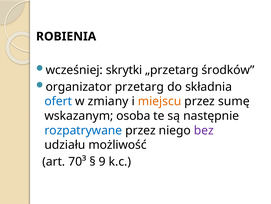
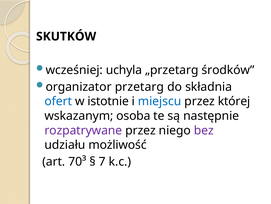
ROBIENIA: ROBIENIA -> SKUTKÓW (66, 36)
skrytki: skrytki -> uchyla (124, 70)
zmiany: zmiany -> istotnie (108, 101)
miejscu colour: orange -> blue (160, 101)
sumę: sumę -> której (234, 101)
rozpatrywane colour: blue -> purple (83, 130)
9: 9 -> 7 (102, 161)
